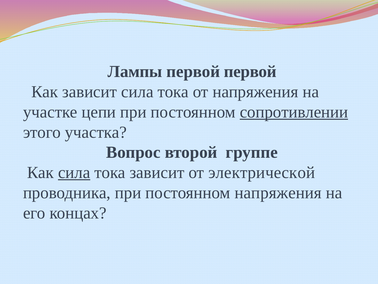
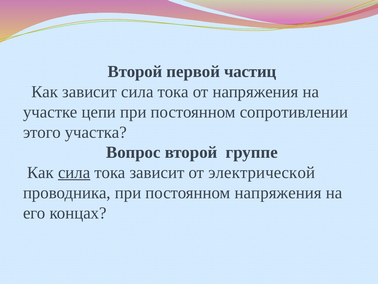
Лампы: Лампы -> Второй (135, 71)
первой первой: первой -> частиц (250, 71)
сопротивлении underline: present -> none (294, 112)
